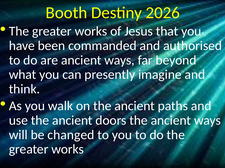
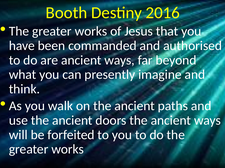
2026: 2026 -> 2016 (163, 13)
changed: changed -> forfeited (71, 135)
